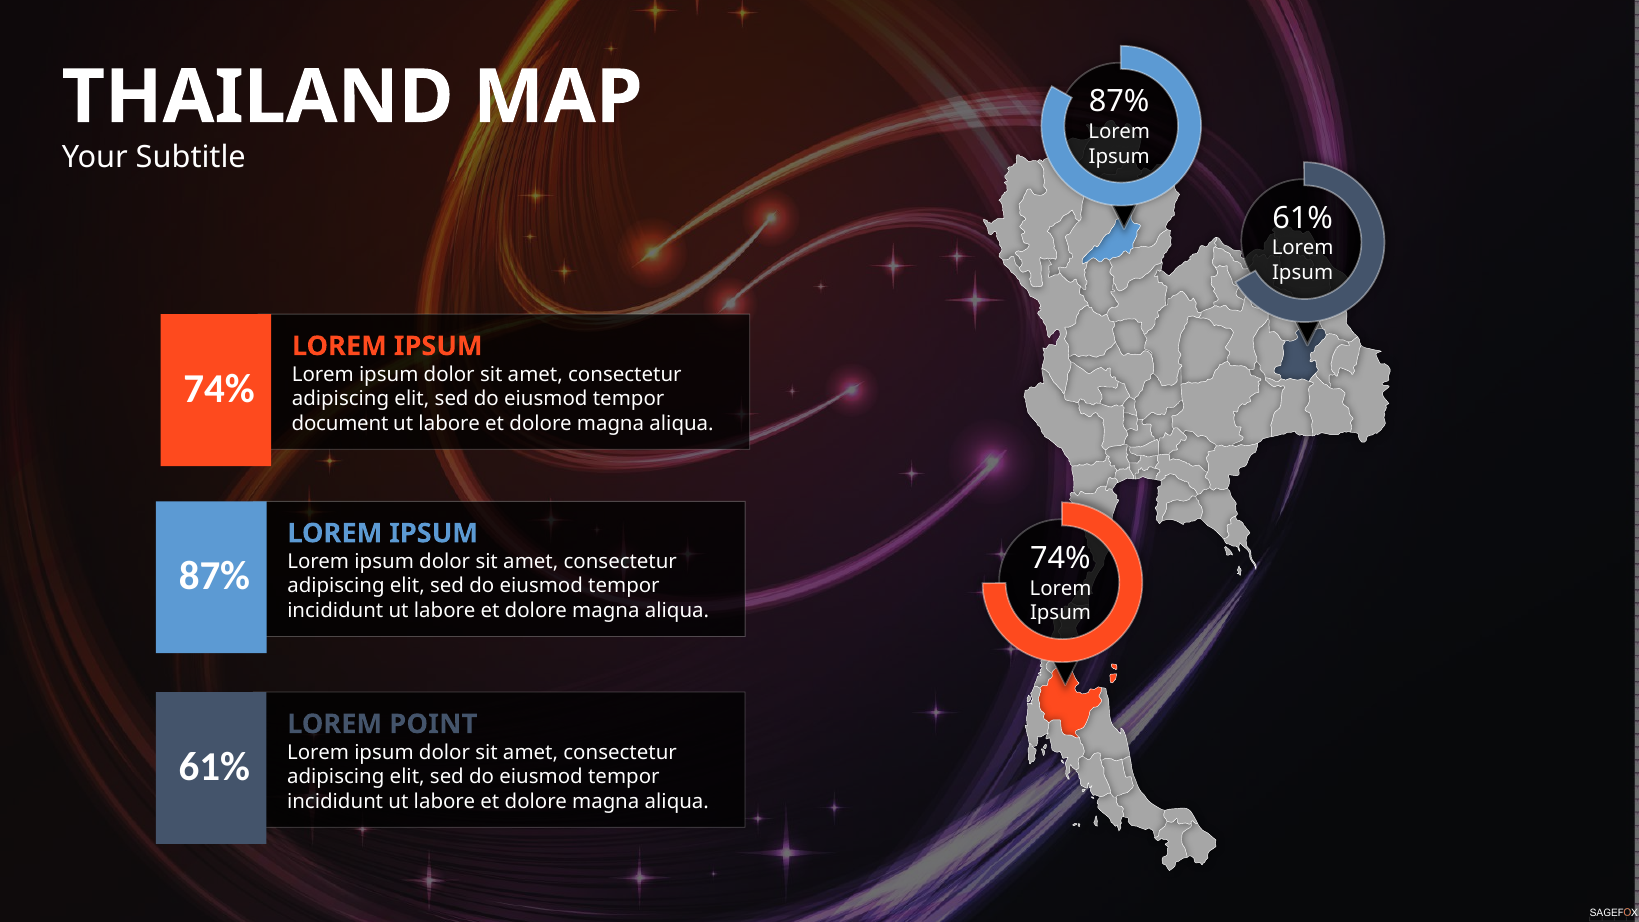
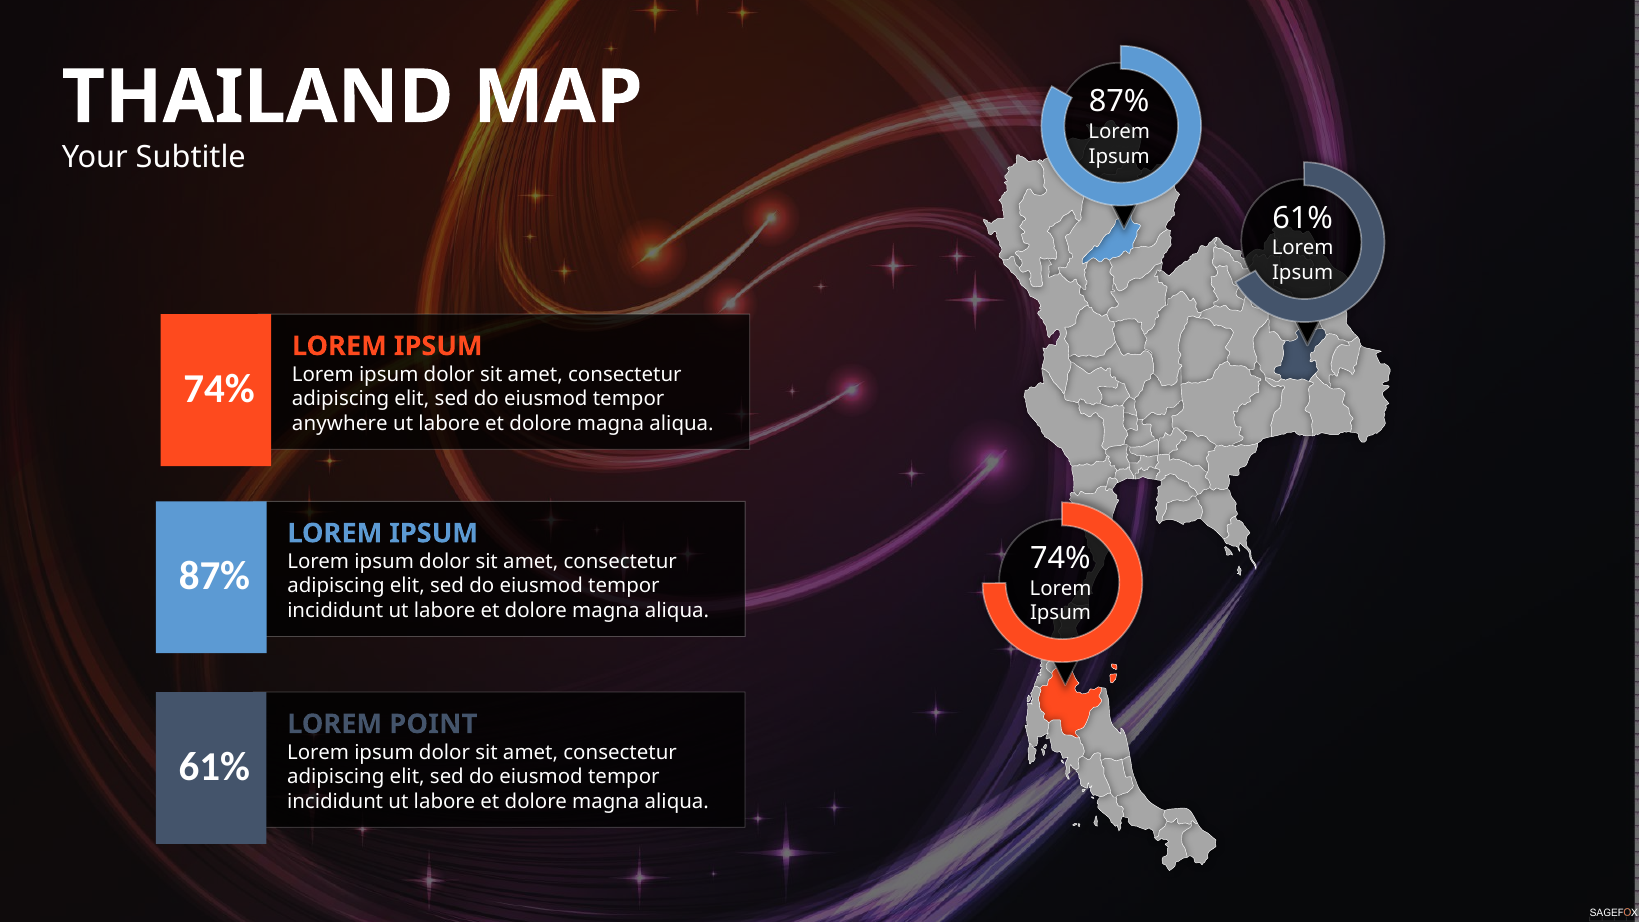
document: document -> anywhere (340, 423)
